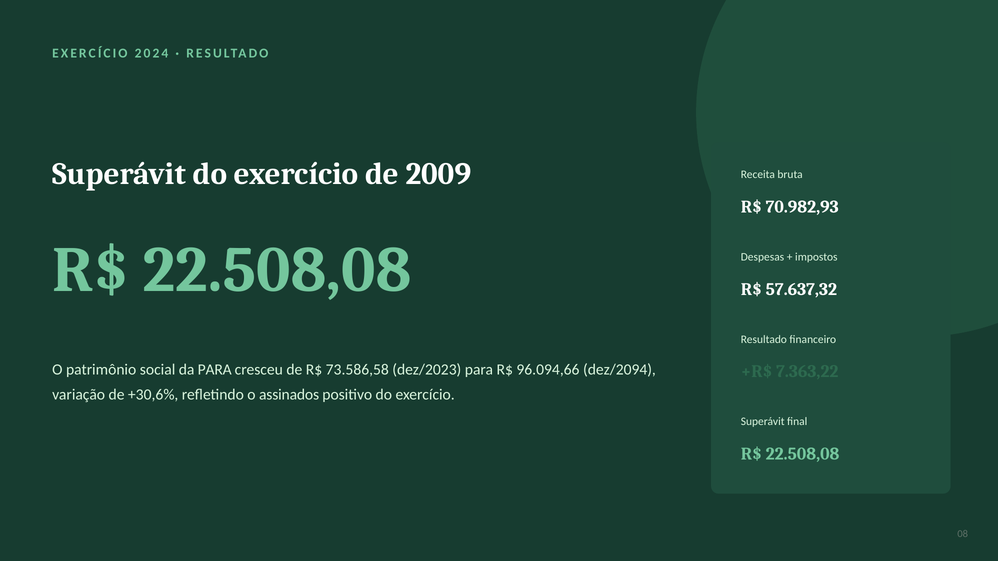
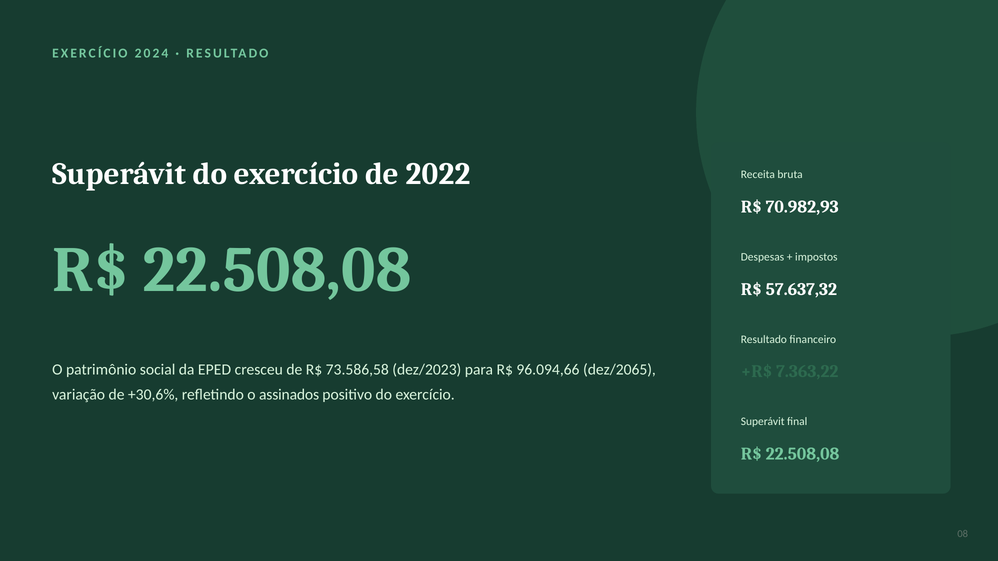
2009: 2009 -> 2022 (438, 174)
da PARA: PARA -> EPED (215, 370)
dez/2094: dez/2094 -> dez/2065 (619, 370)
